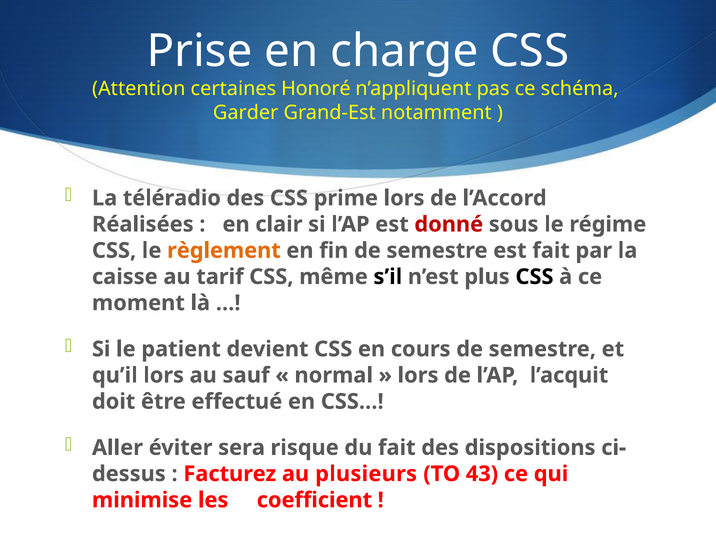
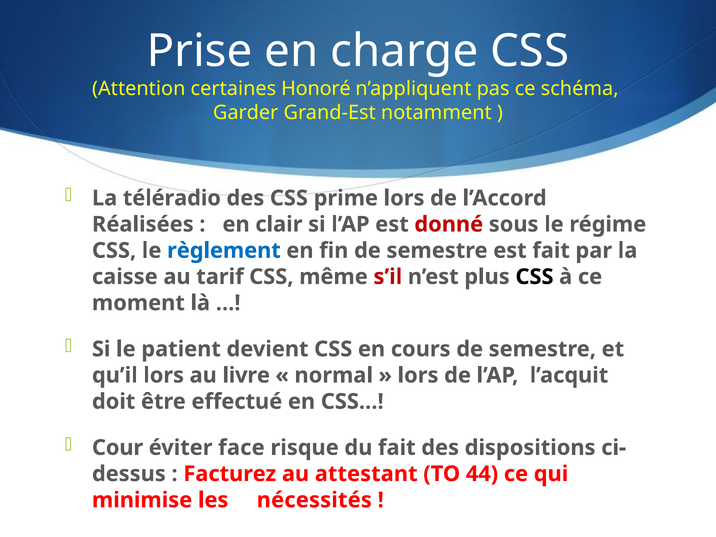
règlement colour: orange -> blue (224, 251)
s’il colour: black -> red (388, 277)
sauf: sauf -> livre (246, 375)
Aller: Aller -> Cour (118, 448)
sera: sera -> face (241, 448)
plusieurs: plusieurs -> attestant (366, 474)
43: 43 -> 44 (482, 474)
coefficient: coefficient -> nécessités (314, 500)
